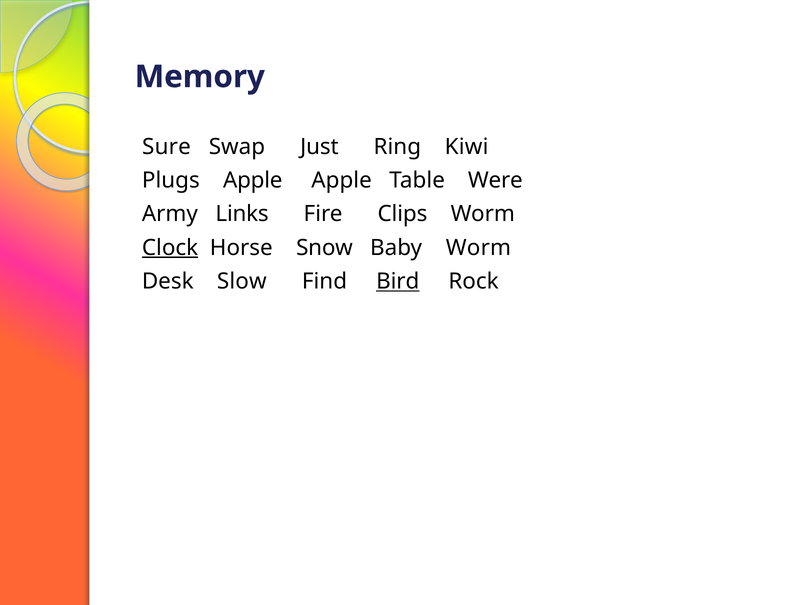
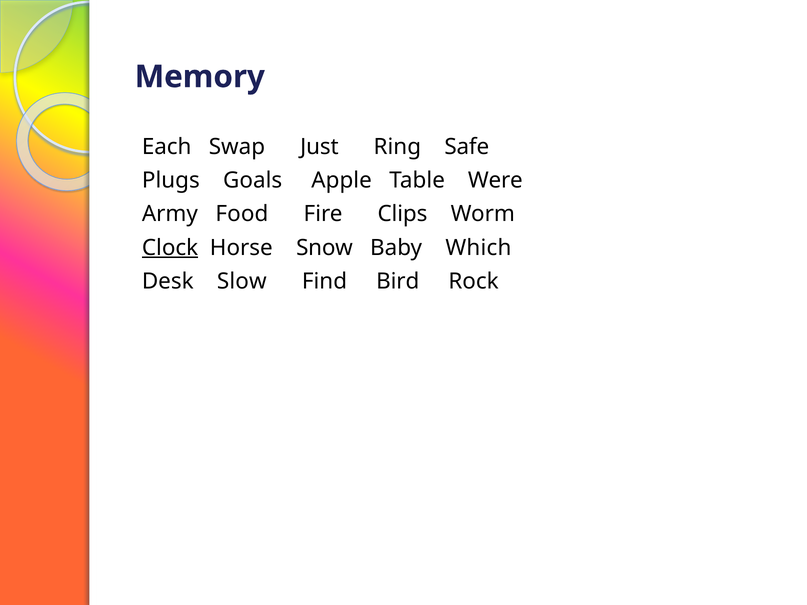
Sure: Sure -> Each (167, 147)
Kiwi: Kiwi -> Safe (467, 147)
Plugs Apple: Apple -> Goals (253, 180)
Links: Links -> Food (242, 214)
Baby Worm: Worm -> Which (478, 248)
Bird underline: present -> none (398, 282)
